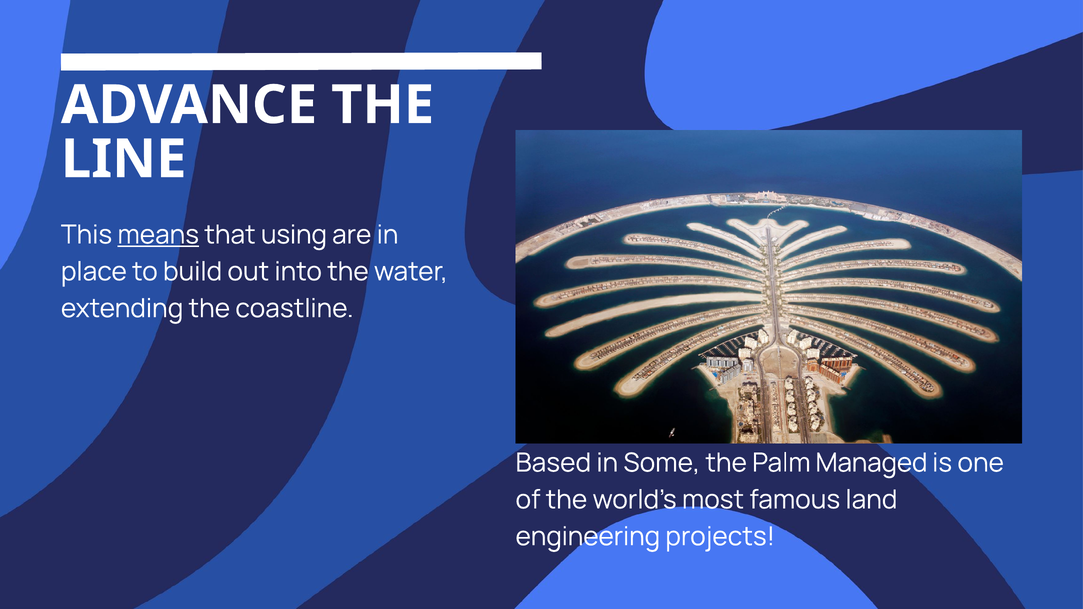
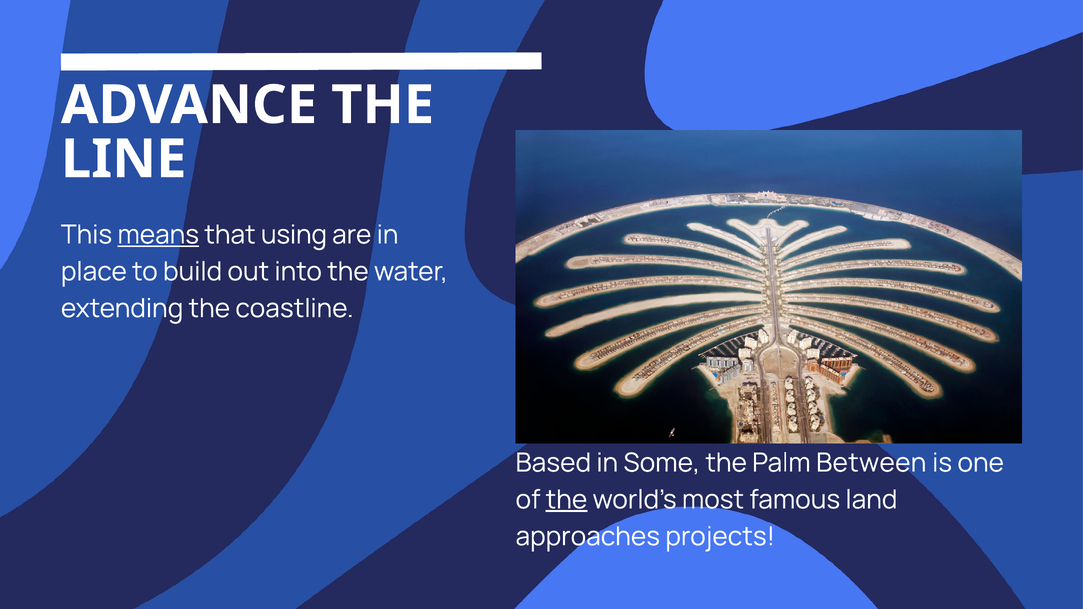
Managed: Managed -> Between (871, 463)
the underline: none -> present (566, 500)
engineering: engineering -> approaches (588, 537)
